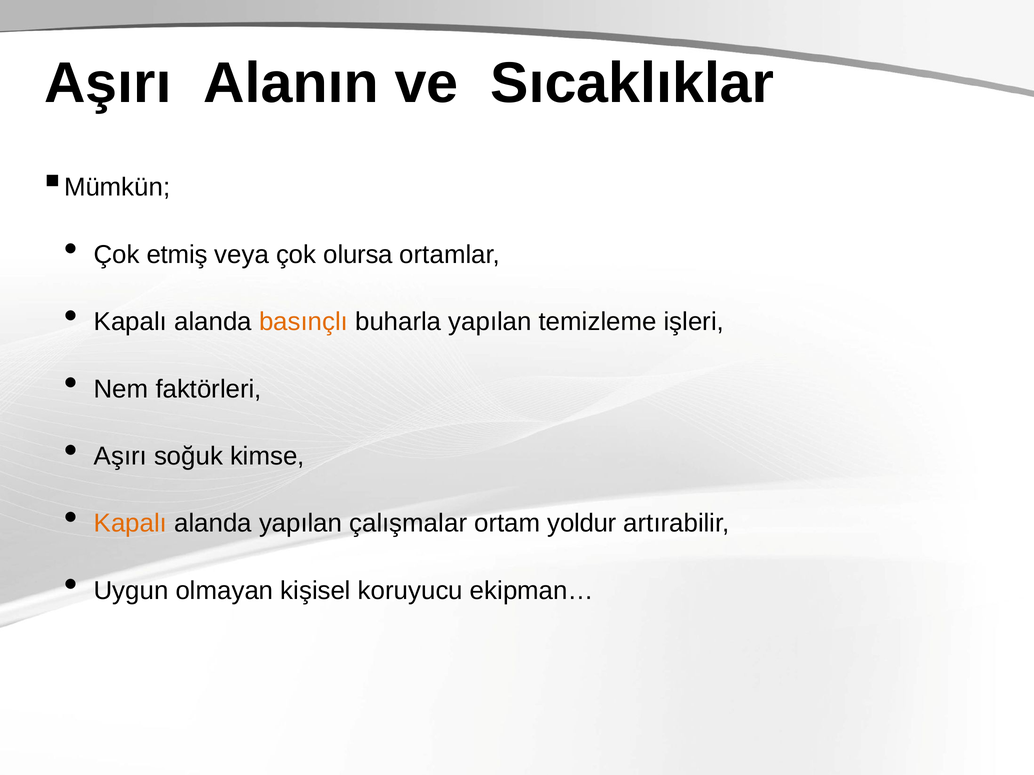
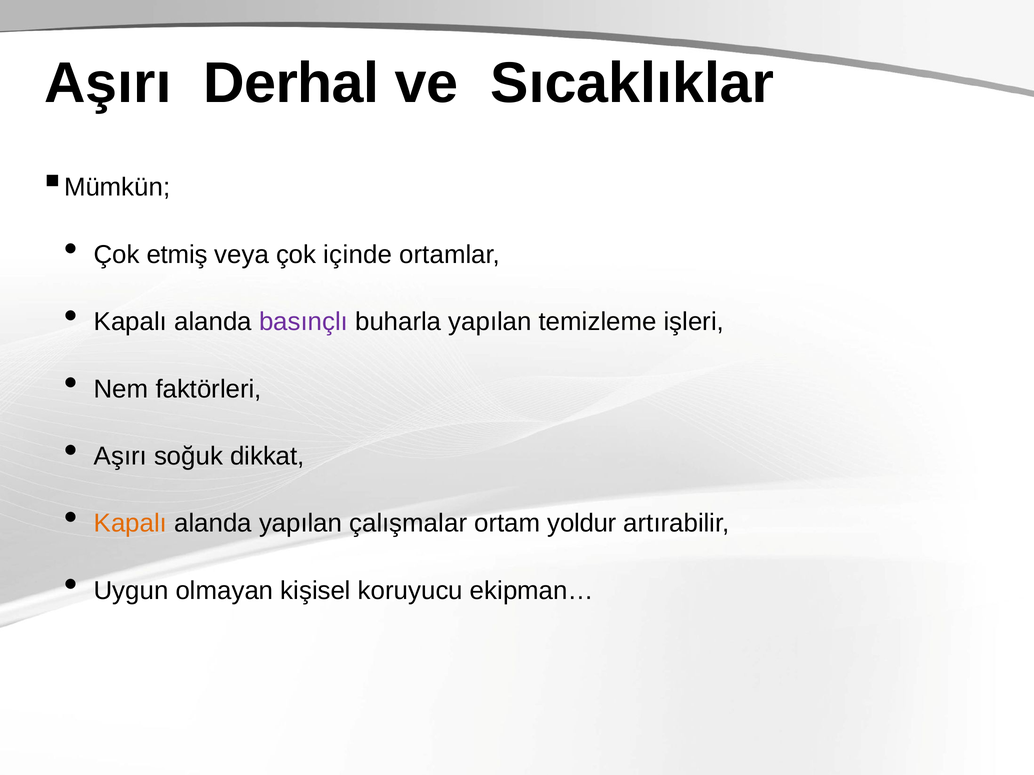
Alanın: Alanın -> Derhal (291, 83)
olursa: olursa -> içinde (358, 255)
basınçlı colour: orange -> purple (303, 322)
kimse: kimse -> dikkat (267, 456)
